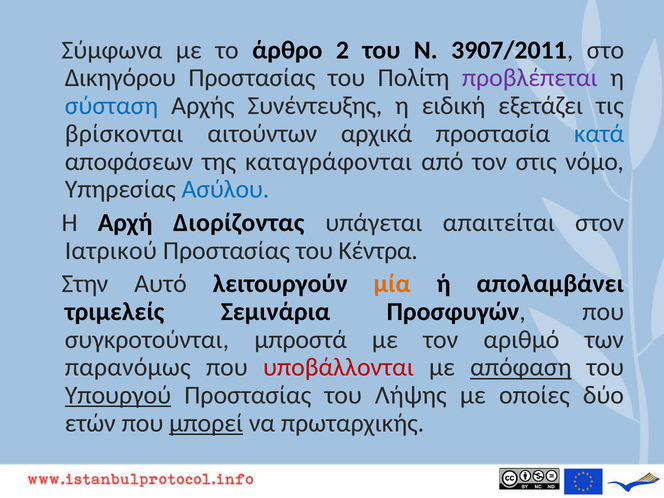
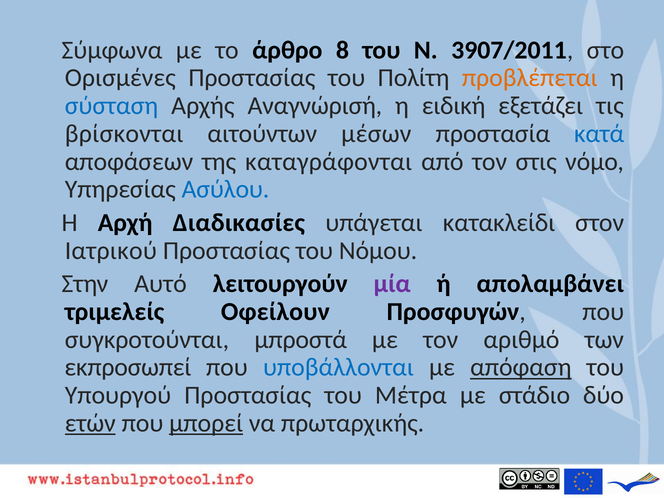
2: 2 -> 8 (342, 50)
Δικηγόρου: Δικηγόρου -> Ορισμένες (120, 78)
προβλέπεται colour: purple -> orange (530, 78)
Συνέντευξης: Συνέντευξης -> Αναγνώρισή (315, 106)
αρχικά: αρχικά -> μέσων (376, 134)
Διορίζοντας: Διορίζοντας -> Διαδικασίες (239, 223)
απαιτείται: απαιτείται -> κατακλείδι (499, 223)
Κέντρα: Κέντρα -> Νόμου (378, 251)
μία colour: orange -> purple (392, 284)
Σεμινάρια: Σεμινάρια -> Οφείλουν (275, 312)
παρανόμως: παρανόμως -> εκπροσωπεί (128, 367)
υποβάλλονται colour: red -> blue (338, 367)
Υπουργού underline: present -> none (118, 395)
Λήψης: Λήψης -> Μέτρα (411, 395)
οποίες: οποίες -> στάδιο (535, 395)
ετών underline: none -> present (90, 423)
